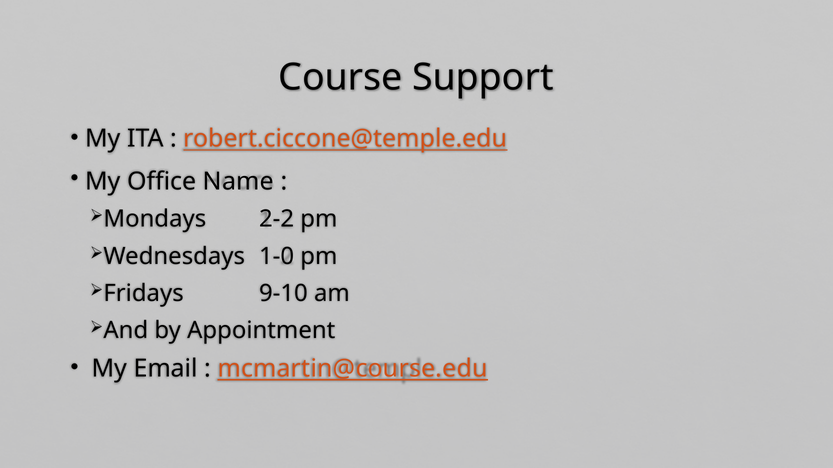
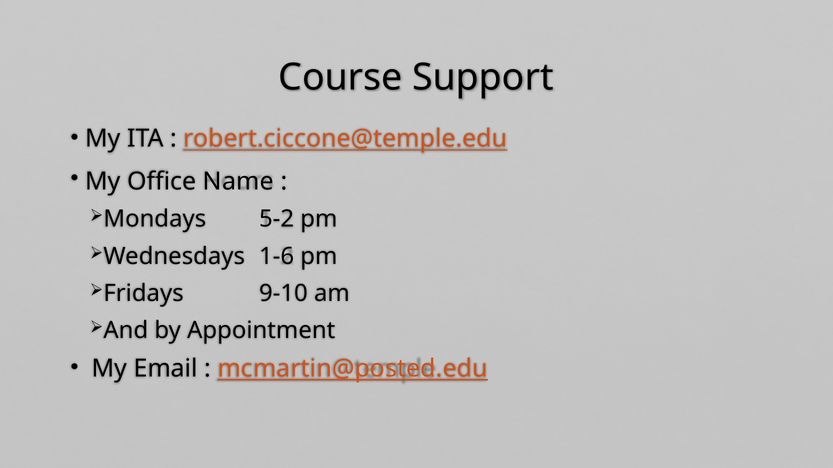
2-2: 2-2 -> 5-2 (277, 219)
1-0: 1-0 -> 1-6 (277, 256)
mcmartin@course.edu: mcmartin@course.edu -> mcmartin@posted.edu (353, 369)
